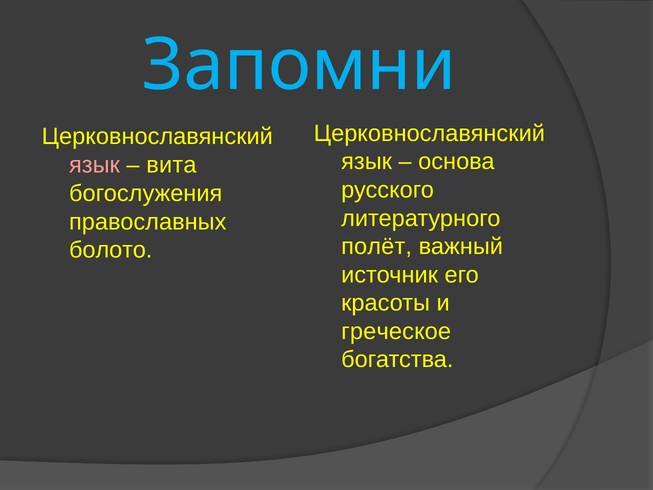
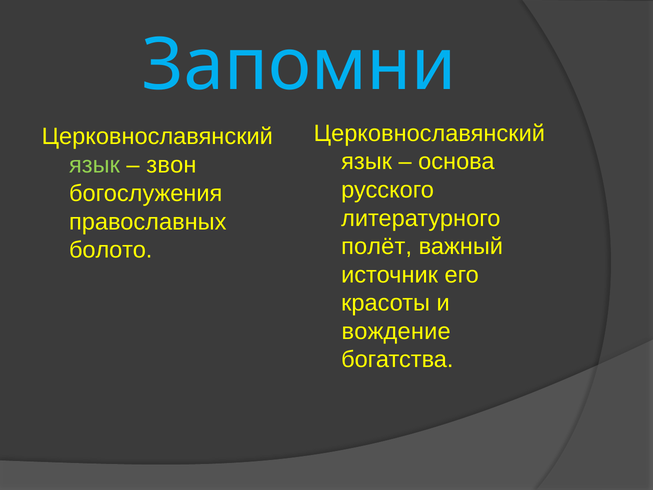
язык colour: pink -> light green (94, 165)
вита: вита -> звон (171, 165)
греческое: греческое -> вождение (396, 331)
